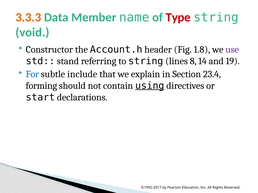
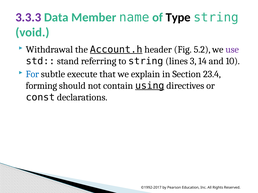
3.3.3 colour: orange -> purple (28, 17)
Type colour: red -> black (178, 17)
Constructor: Constructor -> Withdrawal (49, 50)
Account.h underline: none -> present (116, 50)
1.8: 1.8 -> 5.2 (202, 50)
8: 8 -> 3 (193, 61)
19: 19 -> 10 (233, 61)
include: include -> execute (82, 74)
start: start -> const (40, 97)
